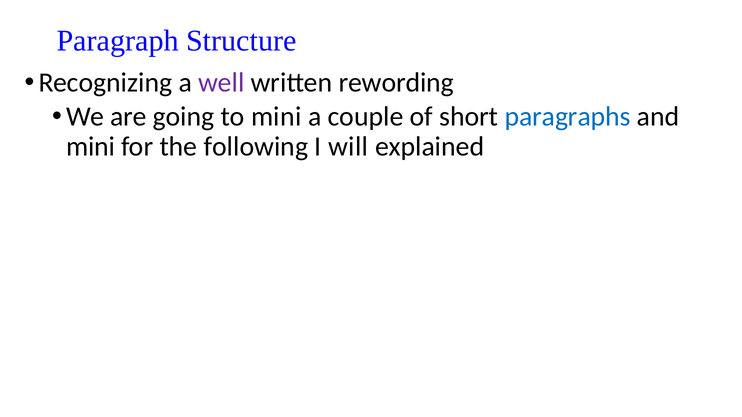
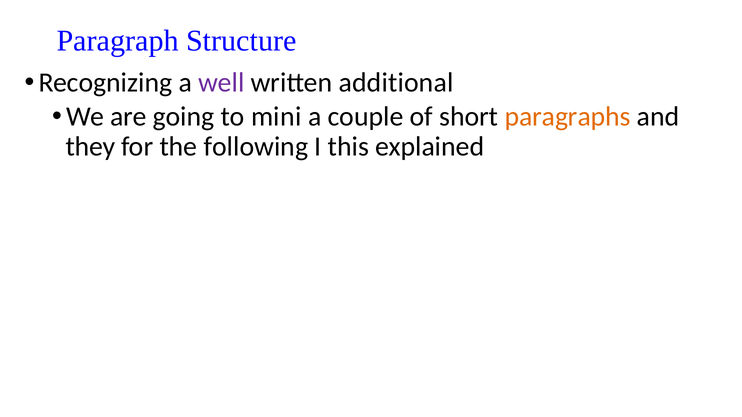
rewording: rewording -> additional (396, 83)
paragraphs colour: blue -> orange (568, 117)
mini: mini -> they (91, 147)
will: will -> this (348, 147)
